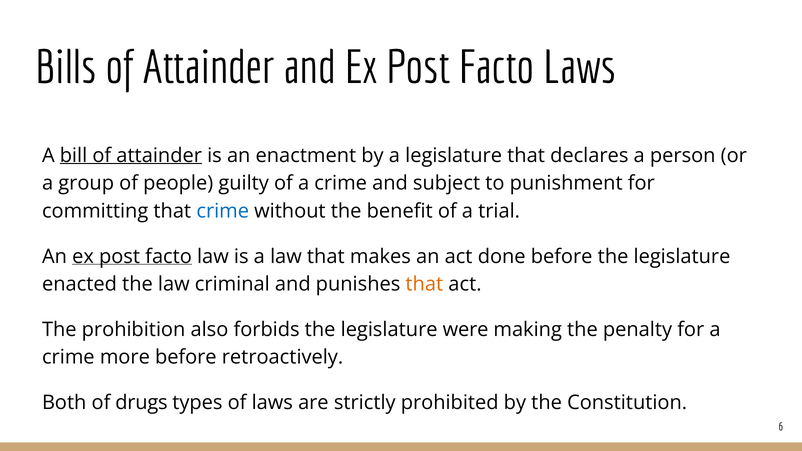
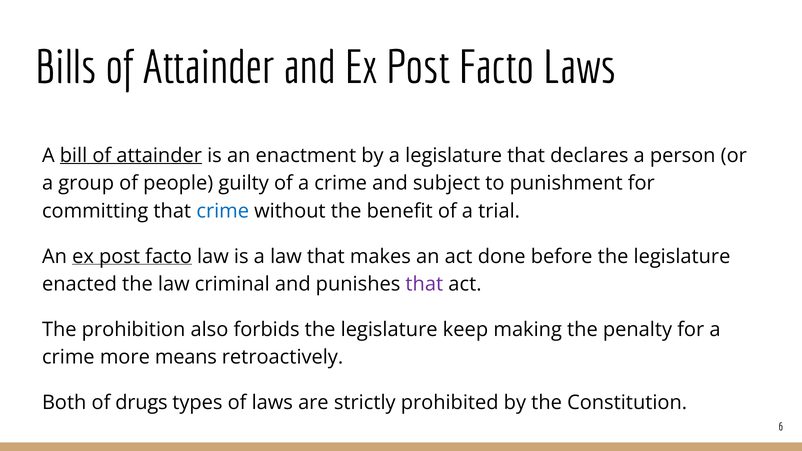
that colour: orange -> purple (424, 284)
were: were -> keep (465, 330)
more before: before -> means (186, 357)
